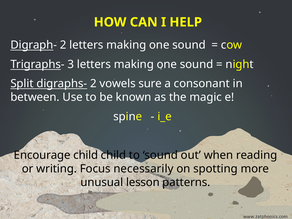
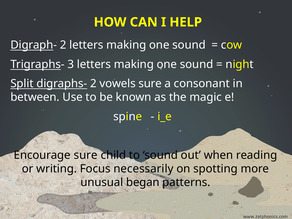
Encourage child: child -> sure (86, 155)
lesson: lesson -> began (143, 182)
